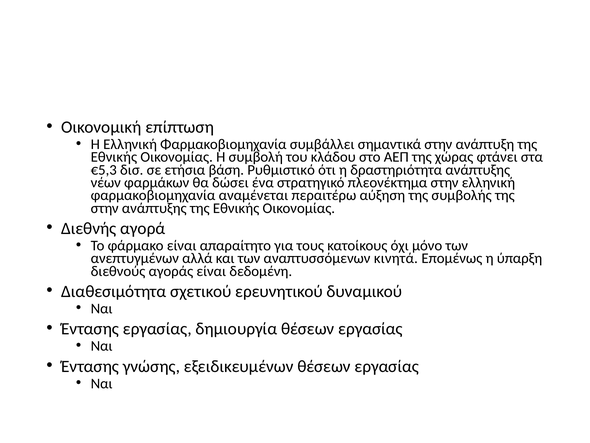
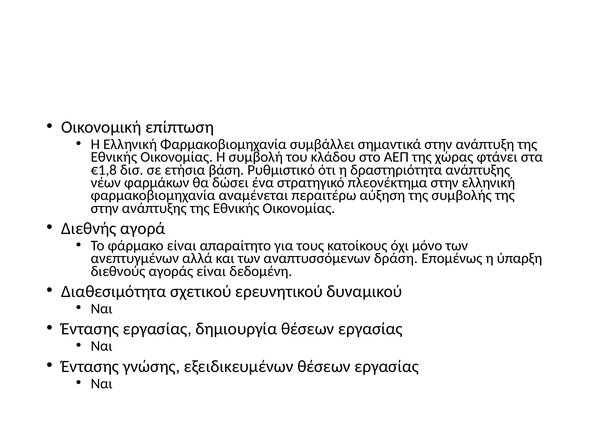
€5,3: €5,3 -> €1,8 (104, 170)
κινητά: κινητά -> δράση (396, 258)
